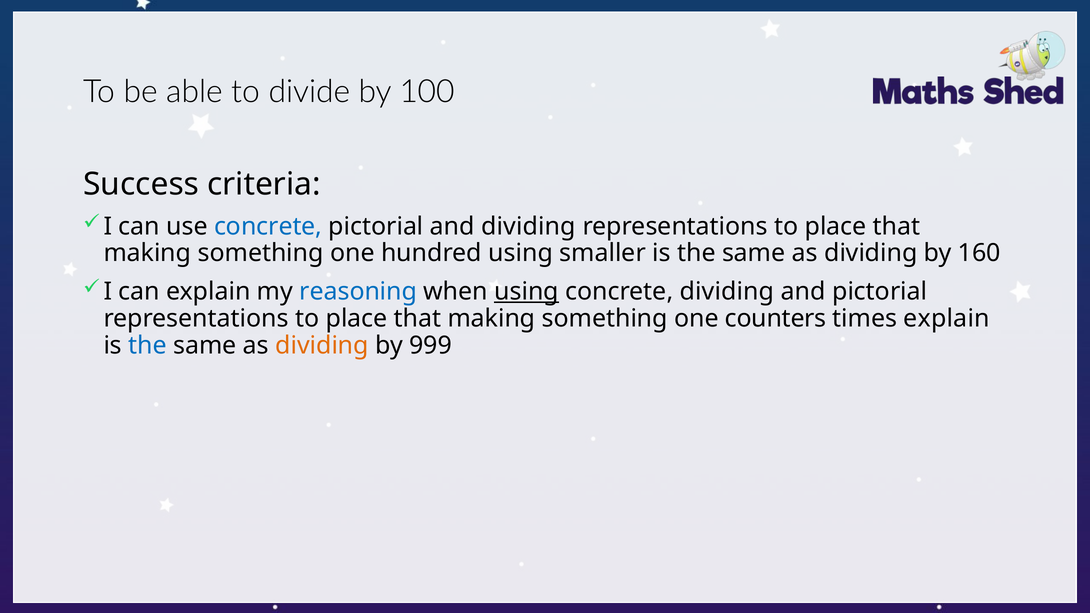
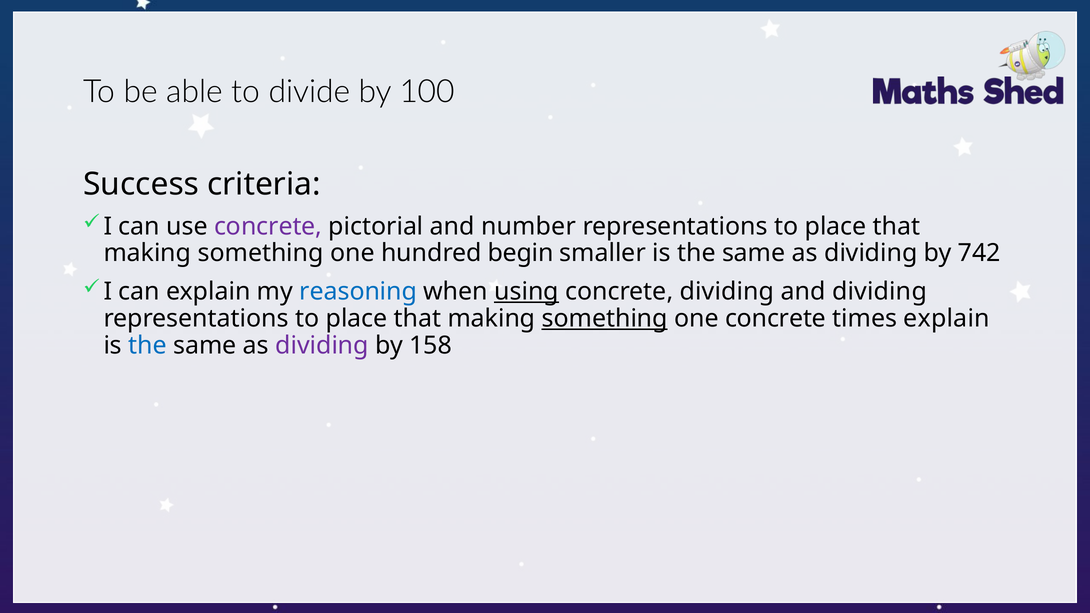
concrete colour: blue -> purple (268, 226)
and dividing: dividing -> number (528, 226)
hundred using: using -> begin (521, 253)
160: 160 -> 742 (979, 253)
and pictorial: pictorial -> dividing (880, 292)
something underline: none -> present (605, 319)
one counters: counters -> concrete (776, 319)
dividing colour: orange -> purple (322, 346)
999: 999 -> 158 (431, 346)
